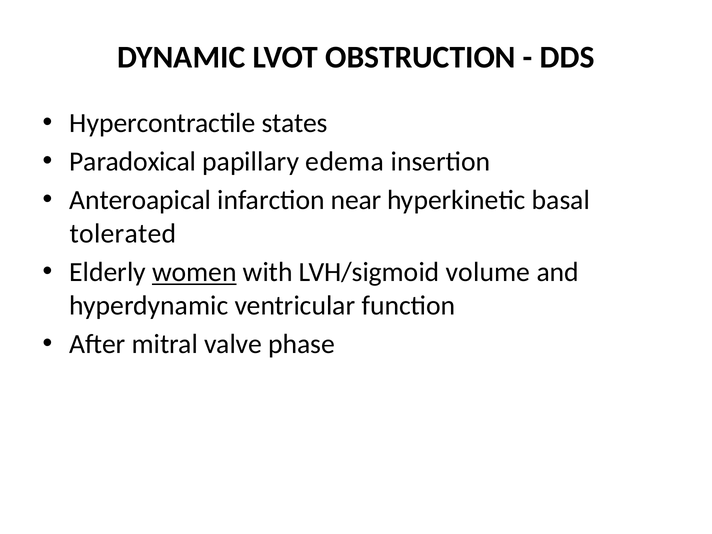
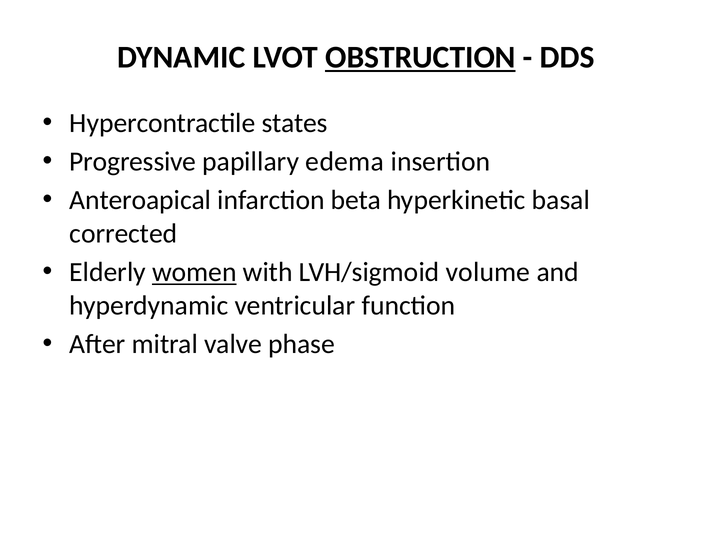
OBSTRUCTION underline: none -> present (420, 57)
Paradoxical: Paradoxical -> Progressive (133, 162)
near: near -> beta (356, 200)
tolerated: tolerated -> corrected (123, 234)
